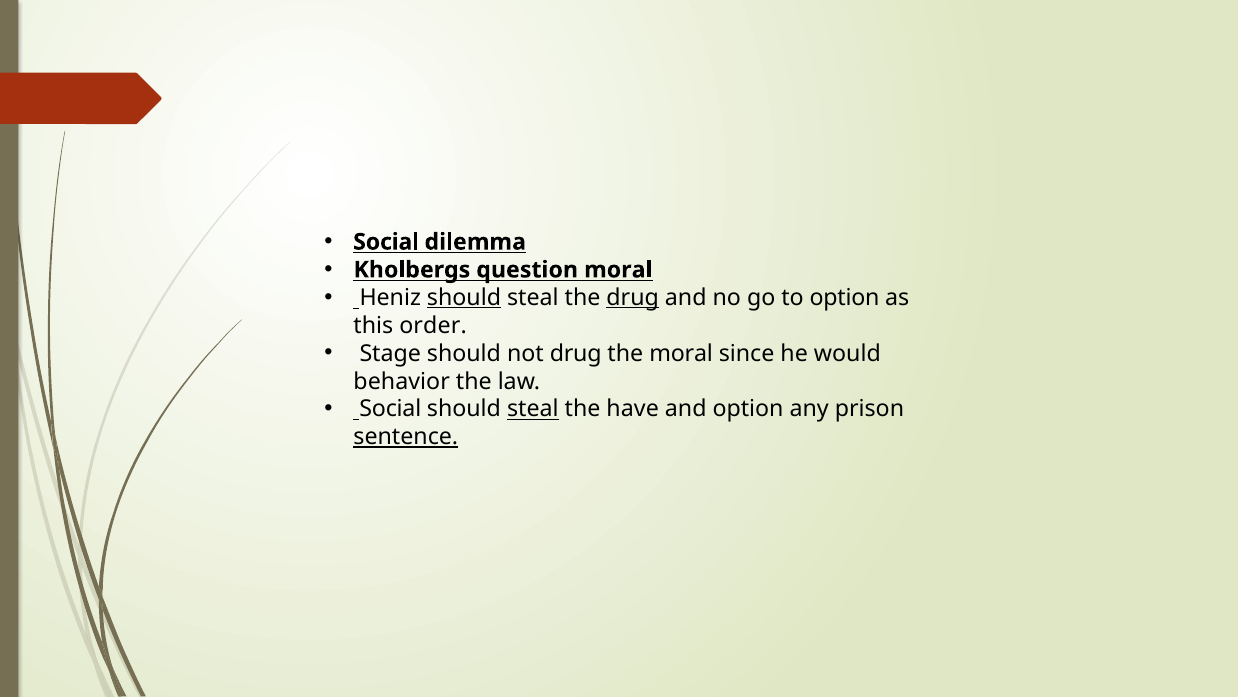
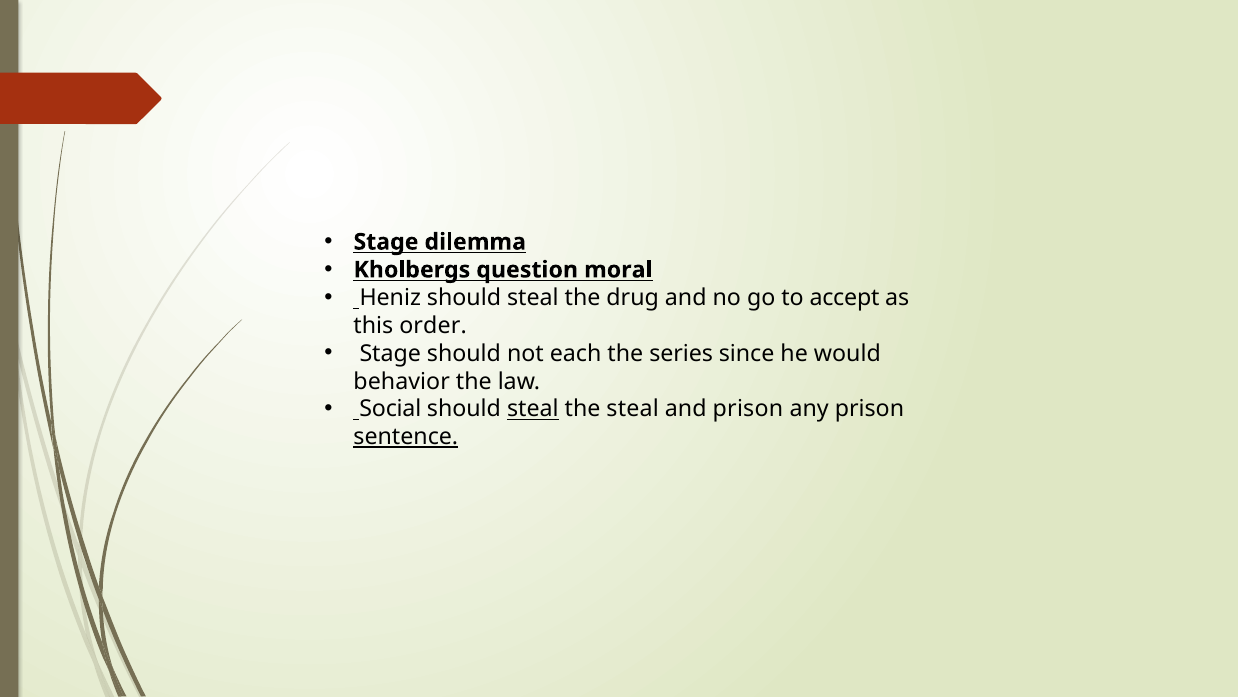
Social: Social -> Stage (386, 242)
should underline: present -> none (464, 297)
drug underline: present -> none (633, 297)
to option: option -> accept (844, 297)
not drug: drug -> each (576, 353)
the moral: moral -> series (681, 353)
the have: have -> steal (633, 409)
and option: option -> prison (748, 409)
